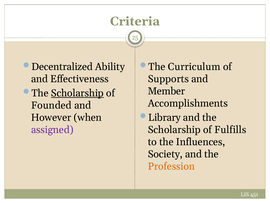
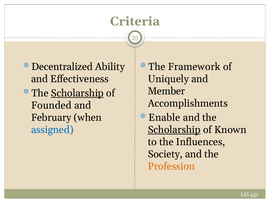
Curriculum: Curriculum -> Framework (194, 67)
Supports: Supports -> Uniquely (168, 79)
Library: Library -> Enable (164, 117)
However: However -> February (51, 117)
assigned colour: purple -> blue (52, 129)
Scholarship underline: none -> present (174, 129)
Fulfills: Fulfills -> Known (230, 129)
